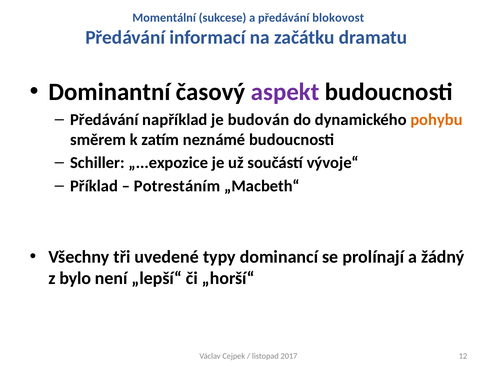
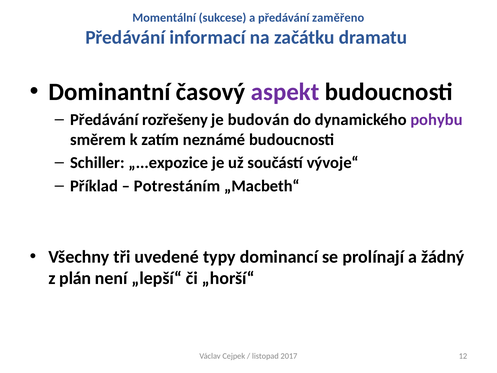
blokovost: blokovost -> zaměřeno (338, 18)
například: například -> rozřešeny (175, 120)
pohybu colour: orange -> purple (437, 120)
bylo: bylo -> plán (75, 278)
